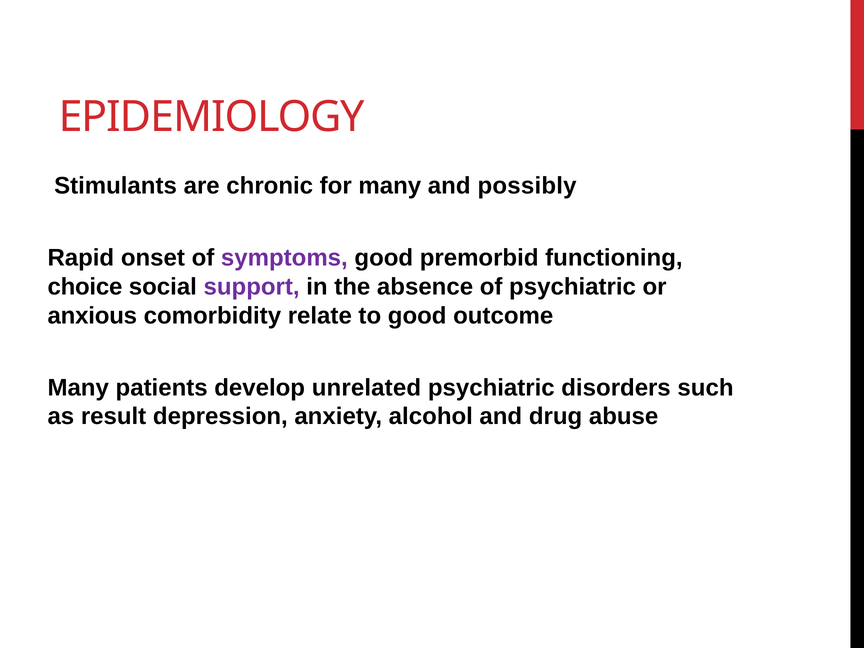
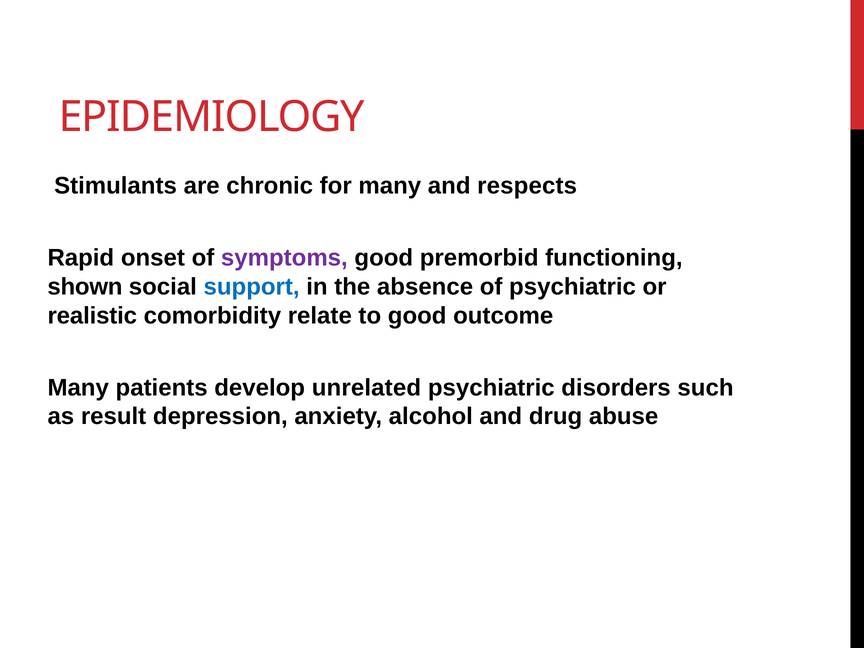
possibly: possibly -> respects (527, 186)
choice: choice -> shown (85, 287)
support colour: purple -> blue (252, 287)
anxious: anxious -> realistic (92, 316)
